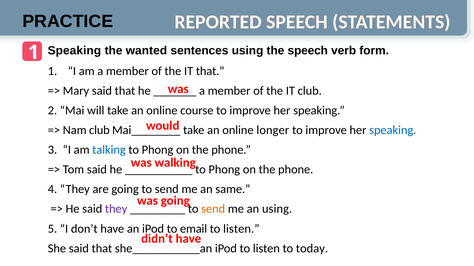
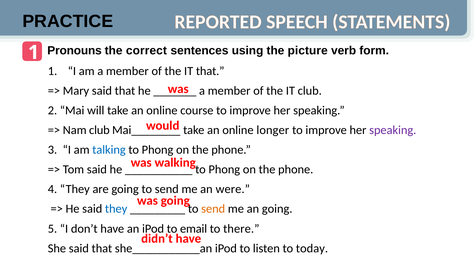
Speaking: Speaking -> Pronouns (75, 51)
wanted: wanted -> correct (146, 51)
the speech: speech -> picture (308, 51)
speaking colour: blue -> purple (393, 130)
same: same -> were (233, 190)
they colour: purple -> blue (116, 209)
an using: using -> going (277, 209)
listen: listen -> there (241, 229)
